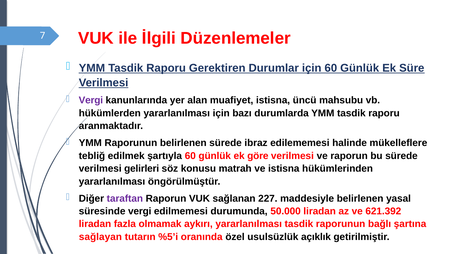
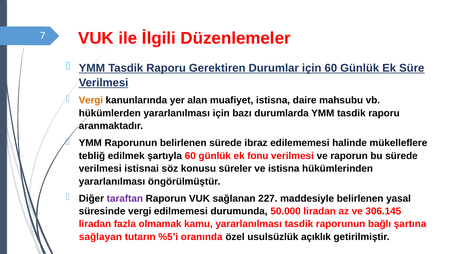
Vergi colour: purple -> orange (91, 100)
üncü: üncü -> daire (305, 100)
göre: göre -> fonu (258, 156)
gelirleri: gelirleri -> istisnai (142, 169)
matrah: matrah -> süreler (235, 169)
621.392: 621.392 -> 306.145 (383, 211)
aykırı: aykırı -> kamu (198, 224)
